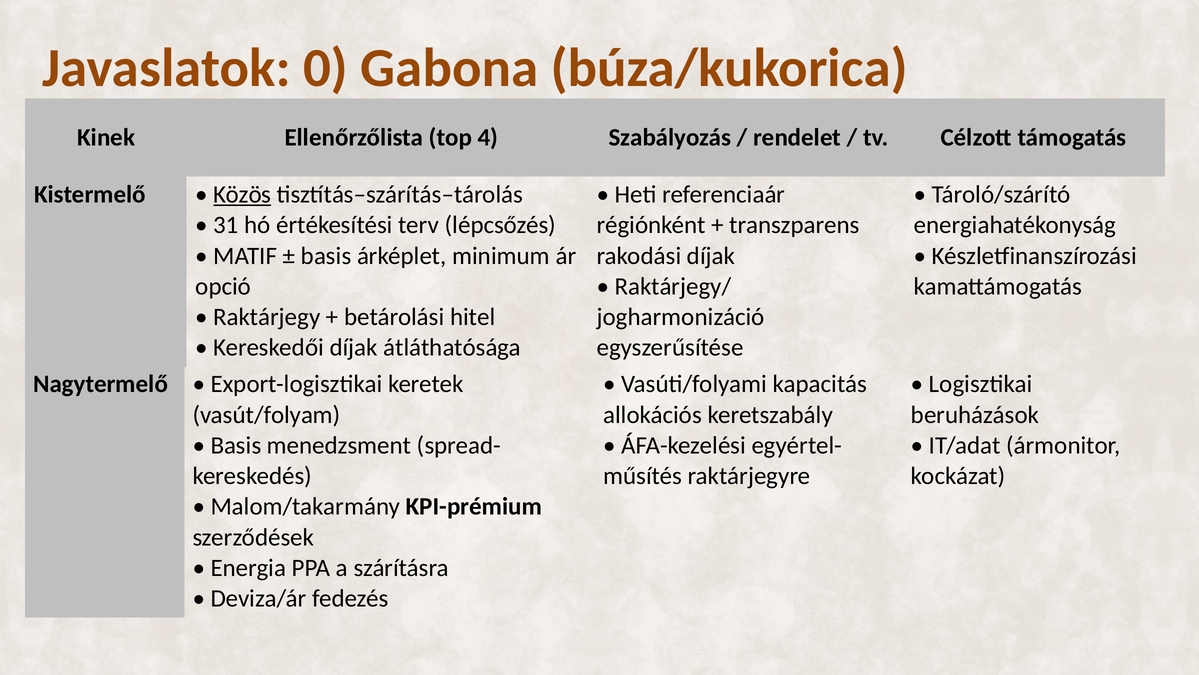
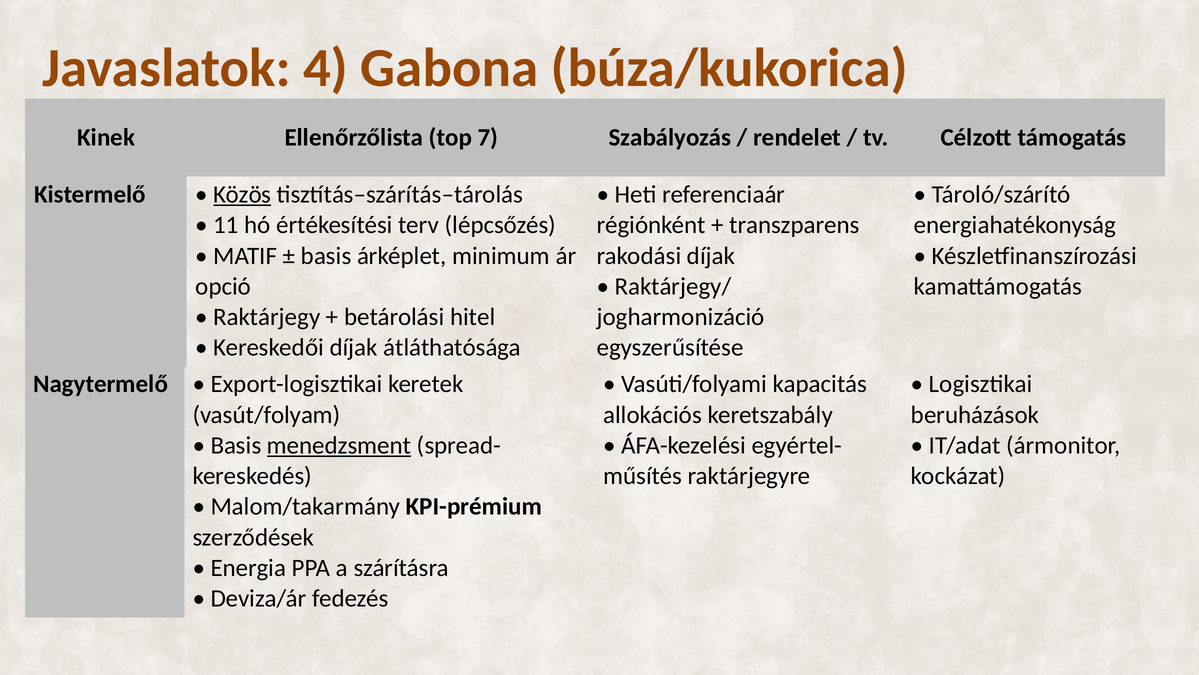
0: 0 -> 4 (326, 68)
4: 4 -> 7 (488, 138)
31: 31 -> 11 (226, 225)
menedzsment underline: none -> present (339, 445)
